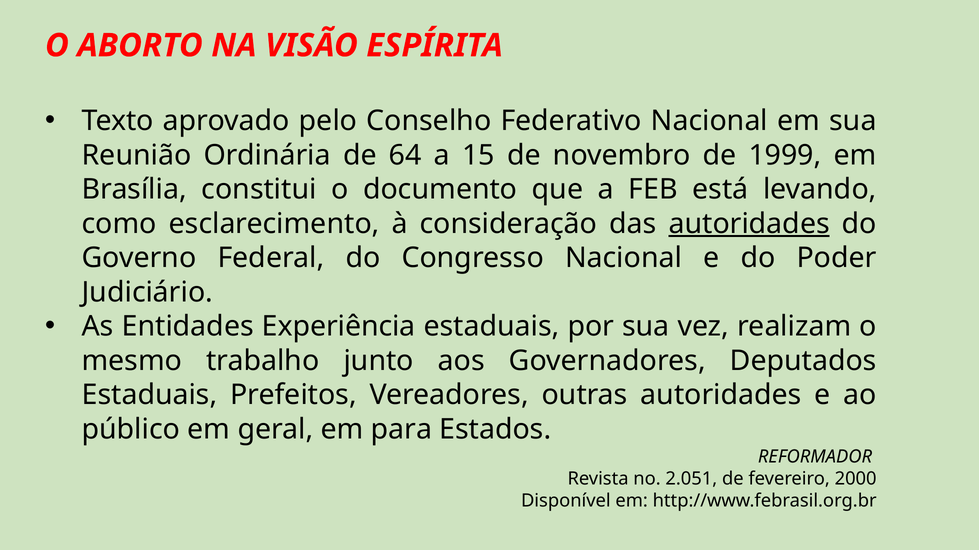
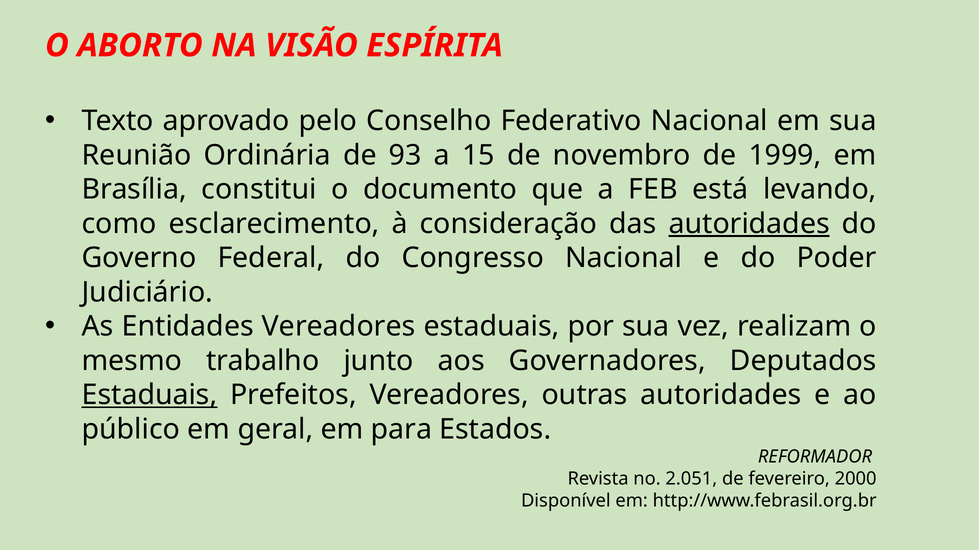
64: 64 -> 93 (405, 155)
Entidades Experiência: Experiência -> Vereadores (339, 327)
Estaduais underline: none -> present (150, 395)
